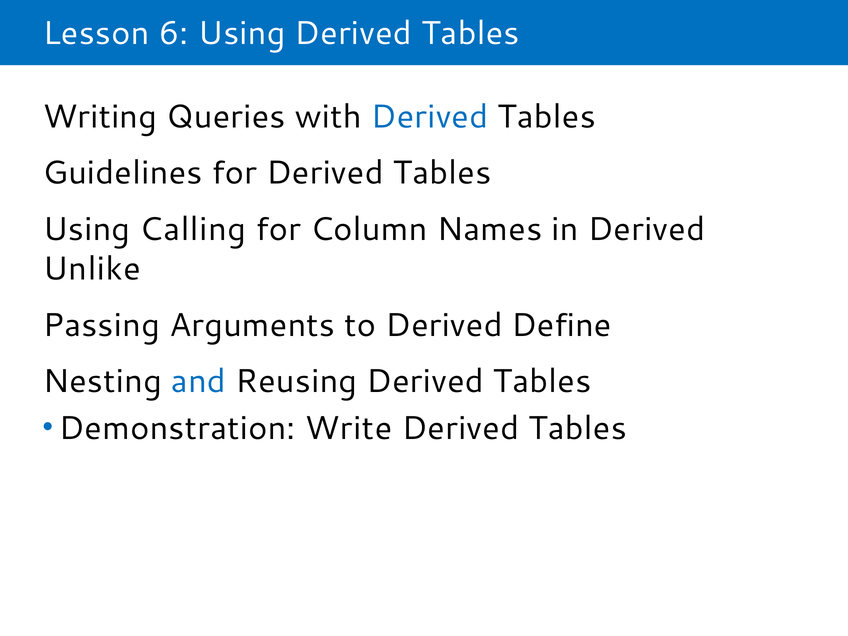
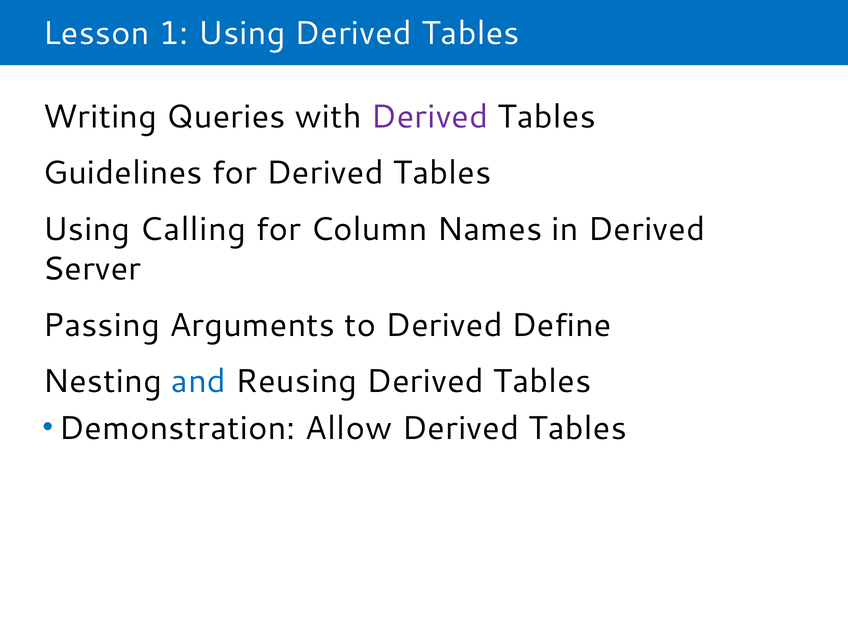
6: 6 -> 1 (174, 34)
Derived colour: blue -> purple (430, 117)
Unlike: Unlike -> Server (92, 269)
Write: Write -> Allow (349, 428)
